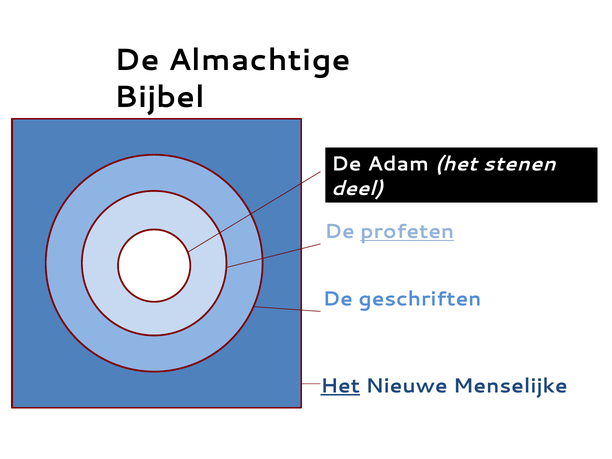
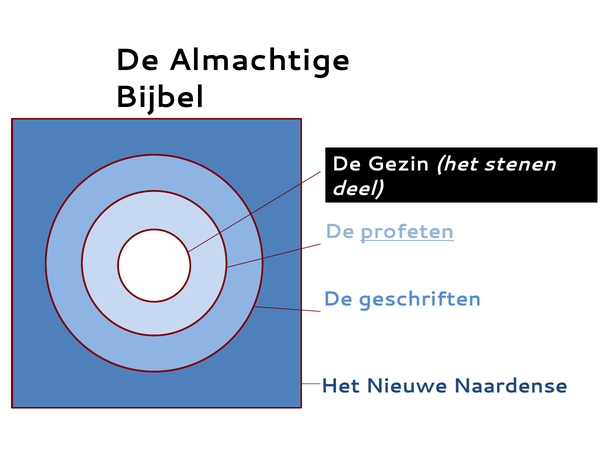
Adam: Adam -> Gezin (398, 164)
Het underline: present -> none (340, 386)
Menselijke: Menselijke -> Naardense (510, 386)
